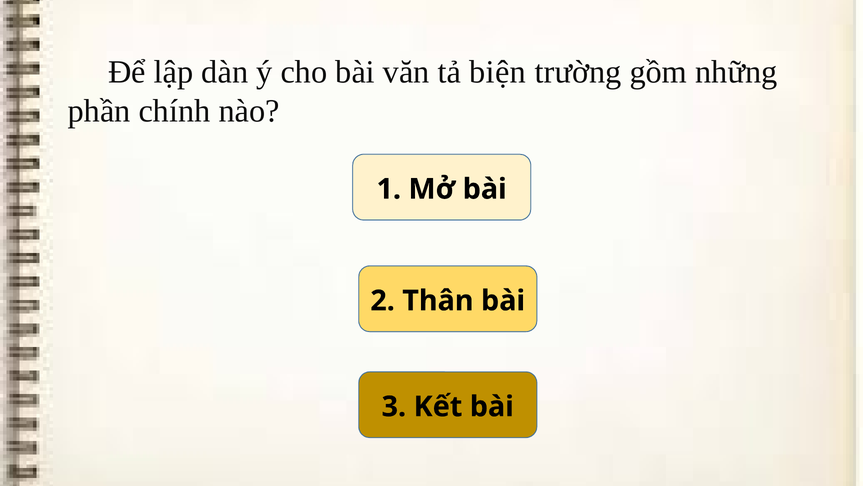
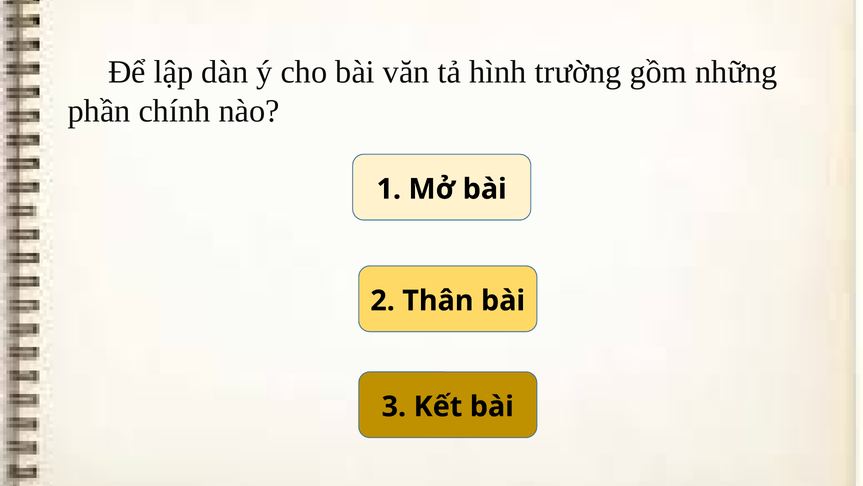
biện: biện -> hình (498, 72)
